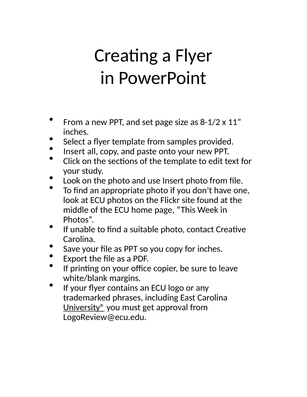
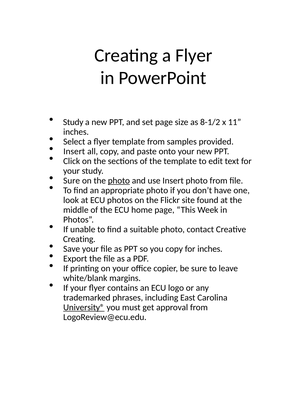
From: From -> Study (73, 122)
Look: Look -> Sure (72, 181)
photo underline: none -> present (119, 181)
Carolina: Carolina -> Creating (79, 239)
